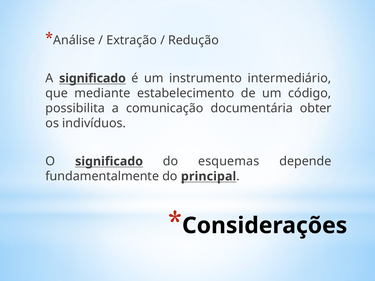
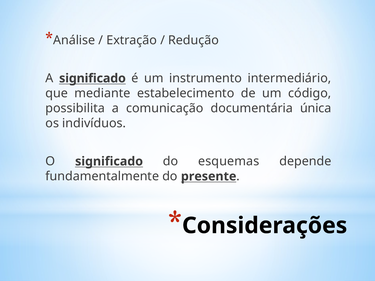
obter: obter -> única (316, 108)
principal: principal -> presente (209, 176)
